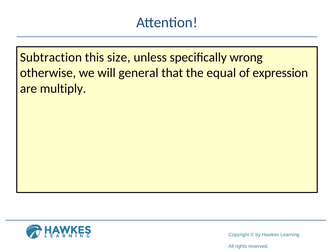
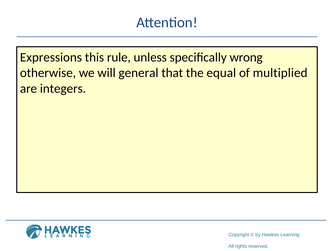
Subtraction: Subtraction -> Expressions (51, 57)
size: size -> rule (119, 57)
expression: expression -> multiplied (280, 73)
multiply: multiply -> integers (63, 88)
